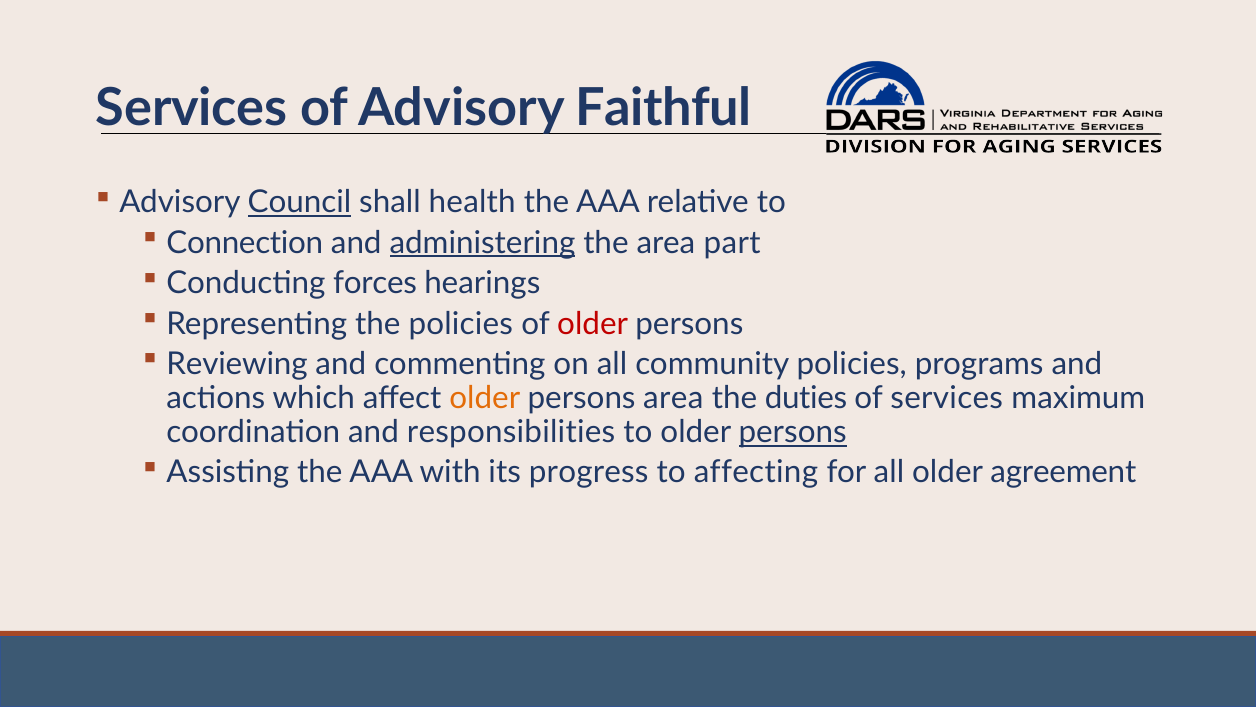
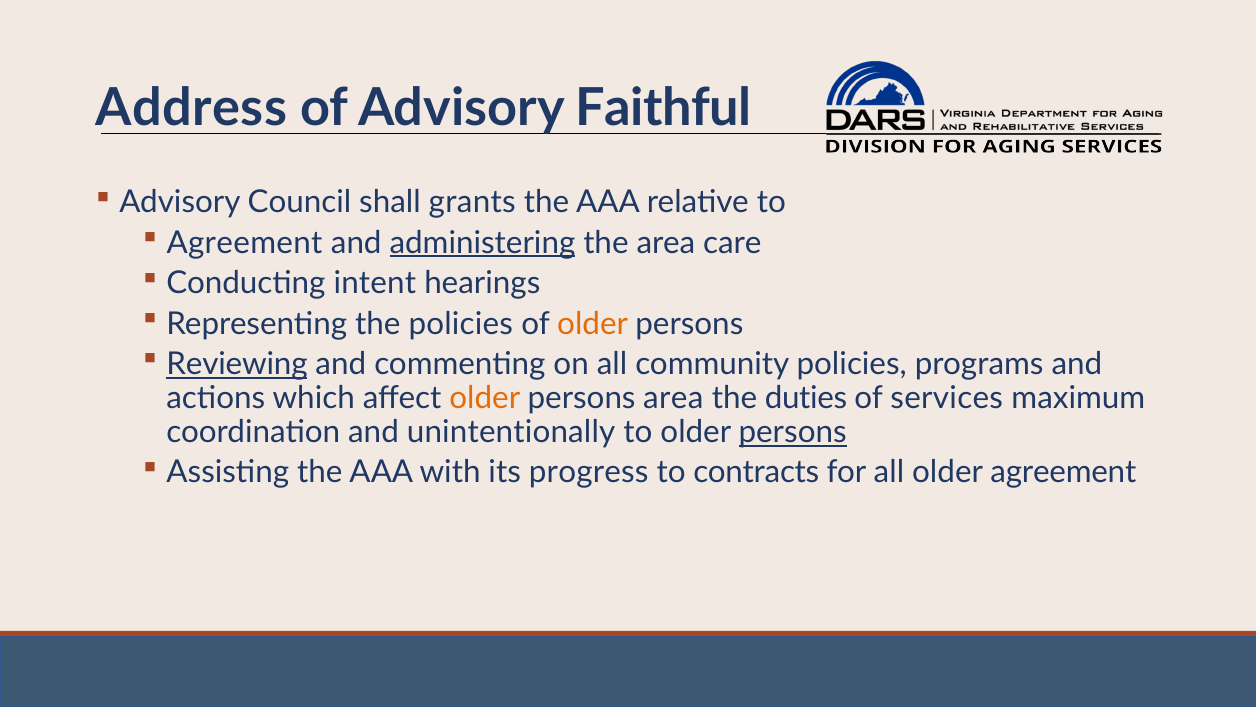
Services: Services -> Address (191, 108)
Council underline: present -> none (300, 202)
health: health -> grants (472, 202)
Connection: Connection -> Agreement (244, 243)
part: part -> care (732, 243)
forces: forces -> intent (375, 283)
older colour: red -> orange (593, 324)
Reviewing underline: none -> present (237, 364)
responsibilities: responsibilities -> unintentionally (511, 432)
affecting: affecting -> contracts (756, 472)
